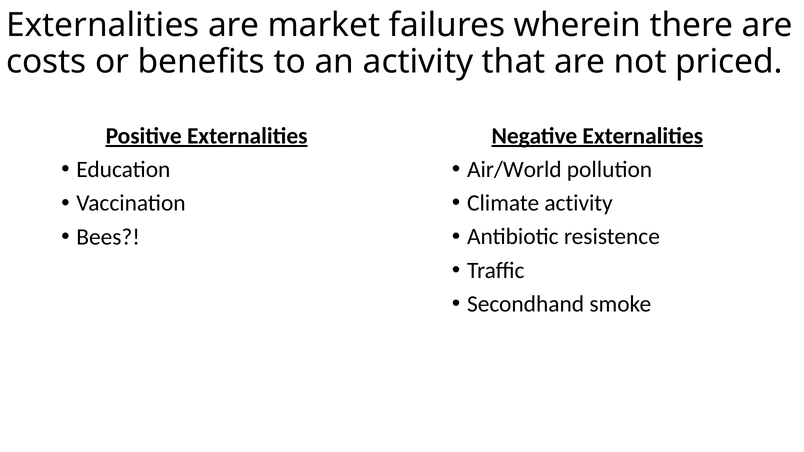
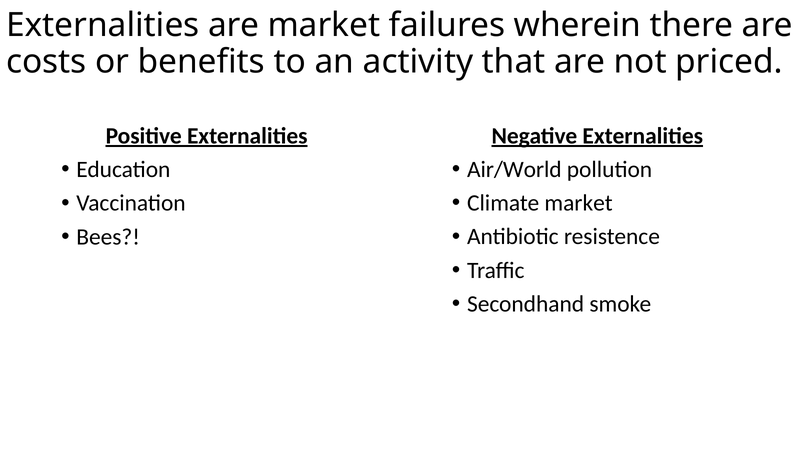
Climate activity: activity -> market (579, 203)
